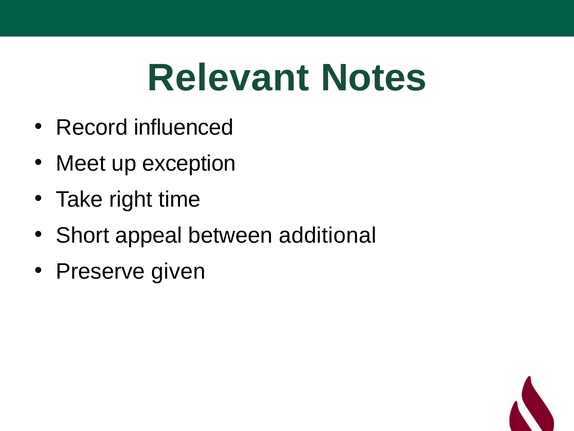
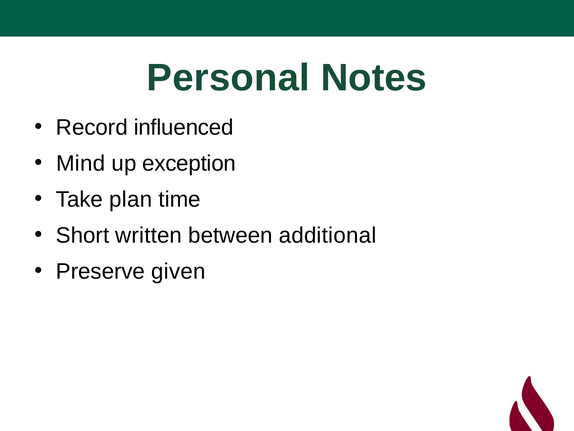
Relevant: Relevant -> Personal (228, 78)
Meet: Meet -> Mind (81, 163)
right: right -> plan (131, 199)
appeal: appeal -> written (149, 235)
